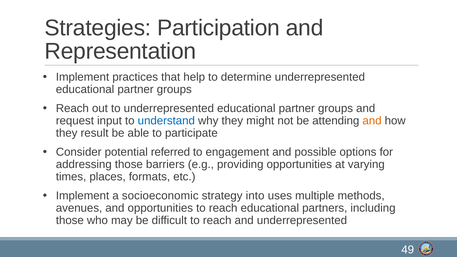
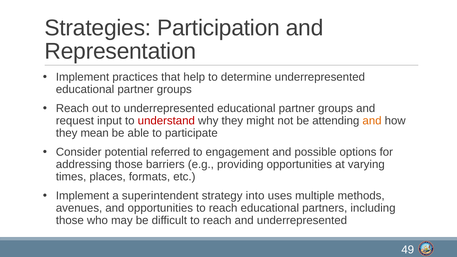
understand colour: blue -> red (166, 121)
result: result -> mean (95, 133)
socioeconomic: socioeconomic -> superintendent (160, 196)
